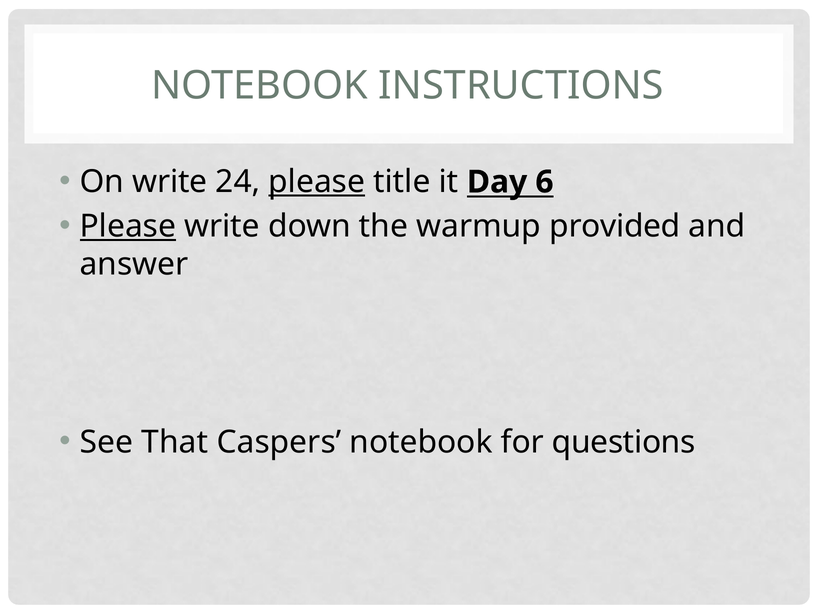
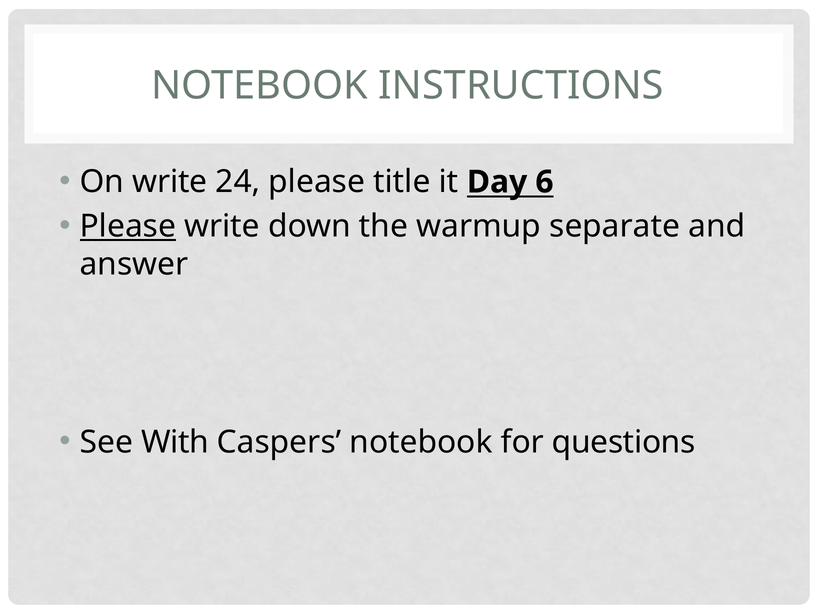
please underline: present -> none (317, 182)
provided: provided -> separate (615, 227)
That: That -> With (175, 443)
